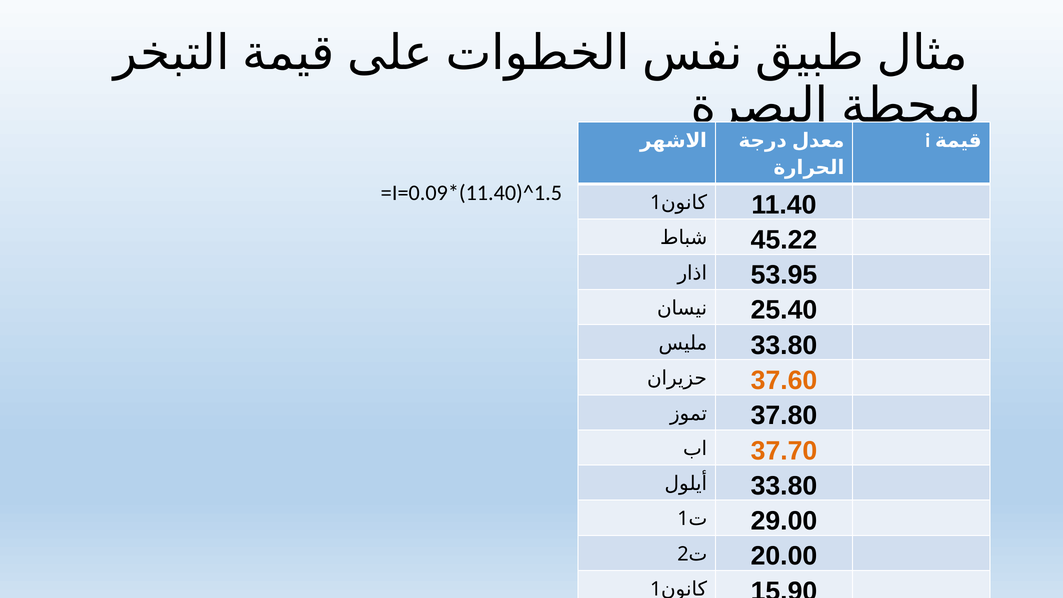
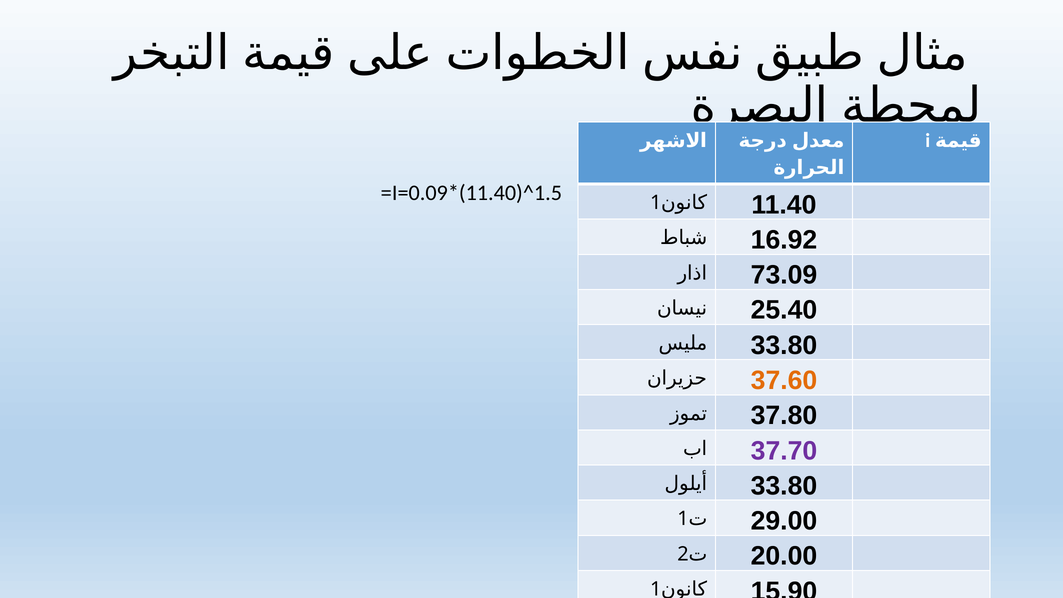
45.22: 45.22 -> 16.92 (784, 240)
53.95: 53.95 -> 73.09 (784, 275)
37.70 colour: orange -> purple (784, 451)
